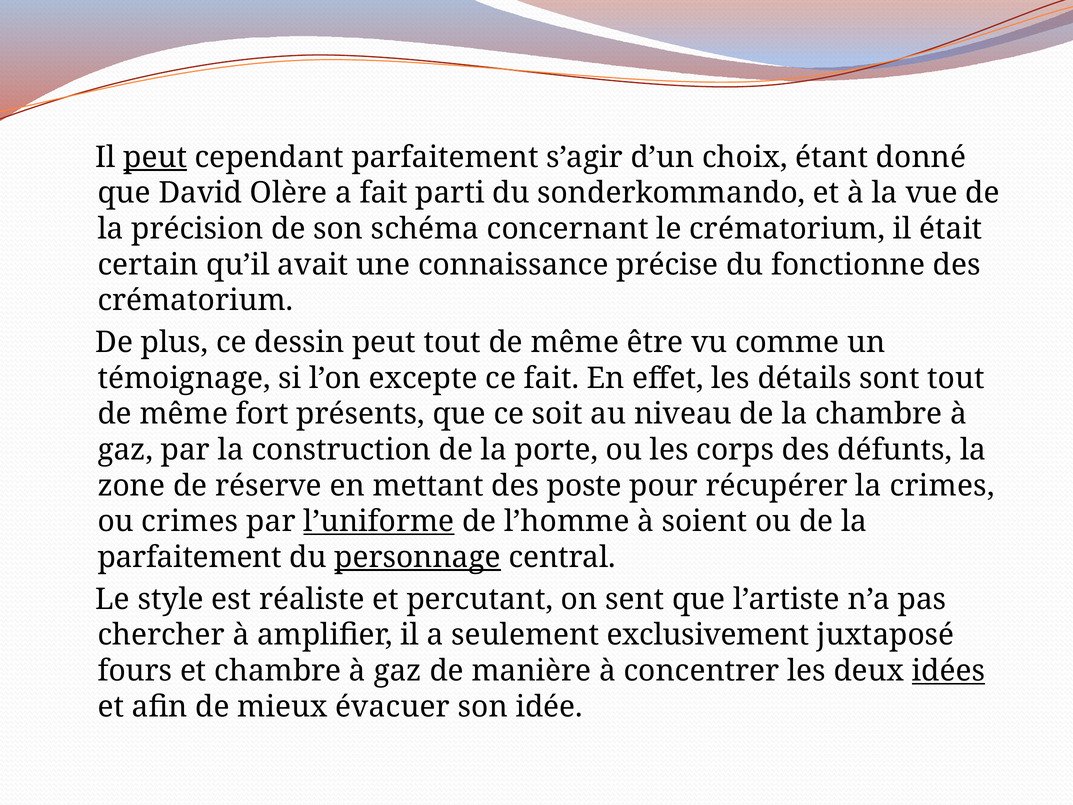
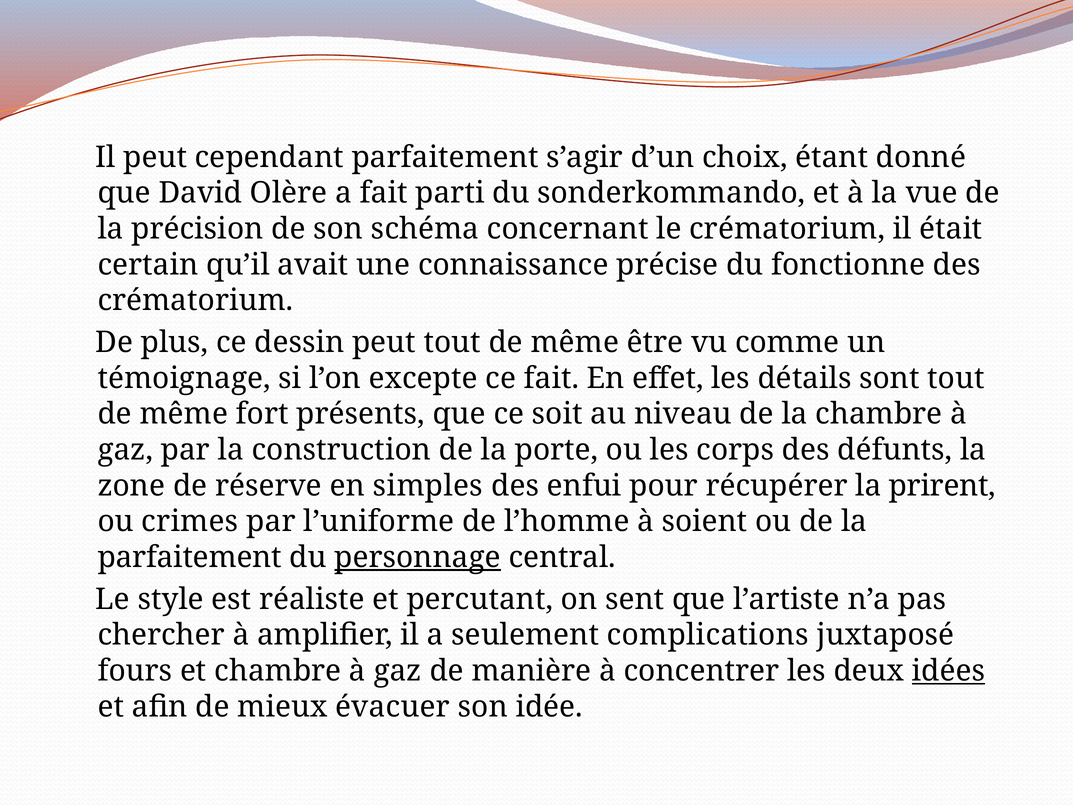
peut underline: present -> none (155, 157)
mettant: mettant -> simples (428, 486)
poste: poste -> enfui (584, 486)
la crimes: crimes -> prirent (942, 486)
l’uniforme underline: present -> none (379, 521)
exclusivement: exclusivement -> complications (708, 635)
